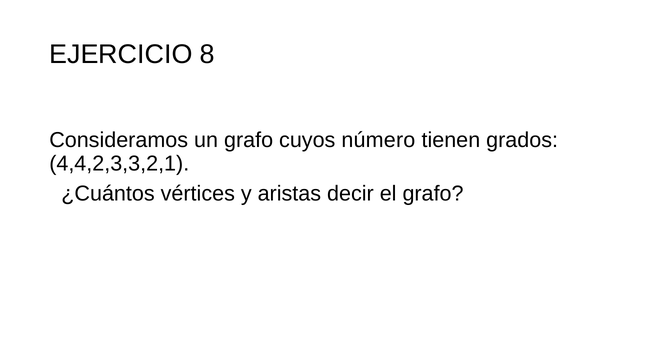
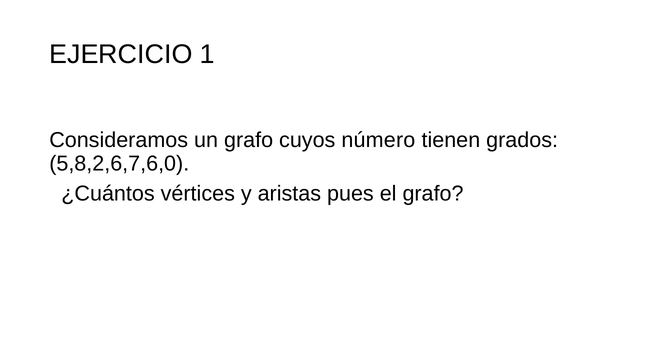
8: 8 -> 1 (207, 54)
4,4,2,3,3,2,1: 4,4,2,3,3,2,1 -> 5,8,2,6,7,6,0 (119, 163)
decir: decir -> pues (350, 193)
